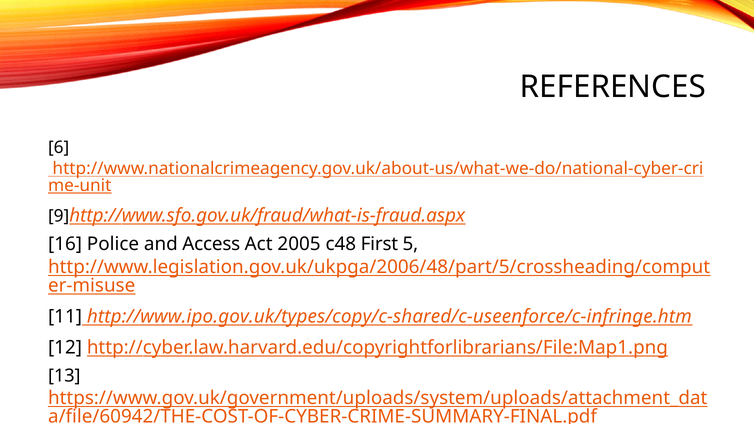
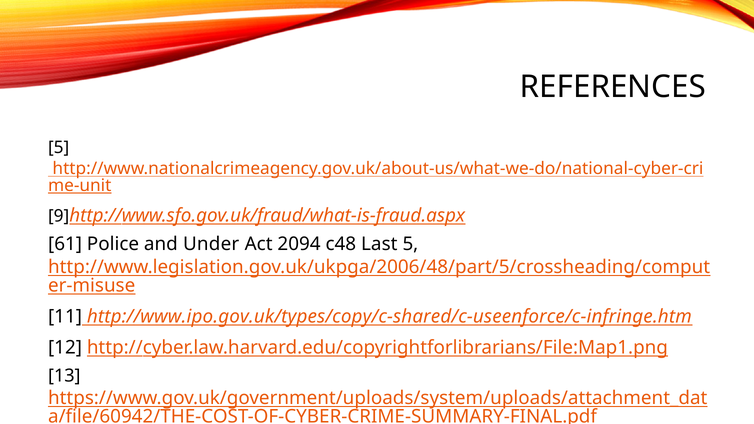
6: 6 -> 5 (59, 148)
16: 16 -> 61 (65, 244)
Access: Access -> Under (211, 244)
2005: 2005 -> 2094 (299, 244)
First: First -> Last (379, 244)
